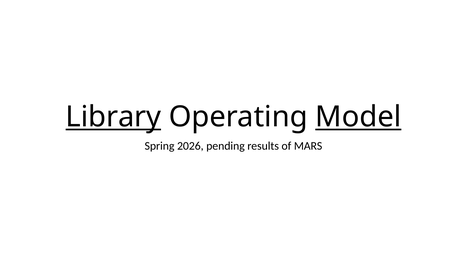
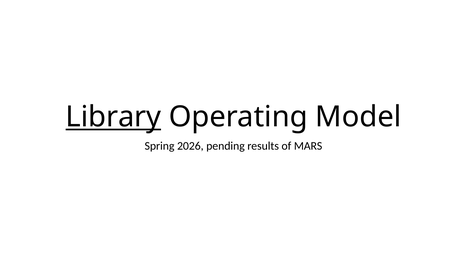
Model underline: present -> none (358, 117)
